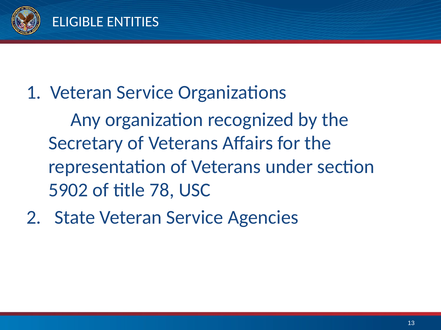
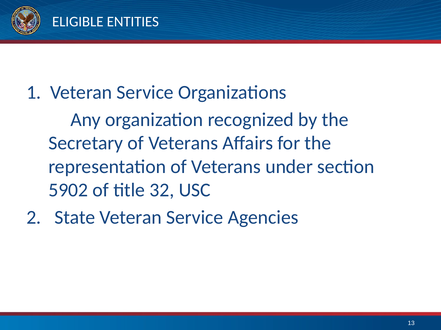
78: 78 -> 32 (162, 191)
